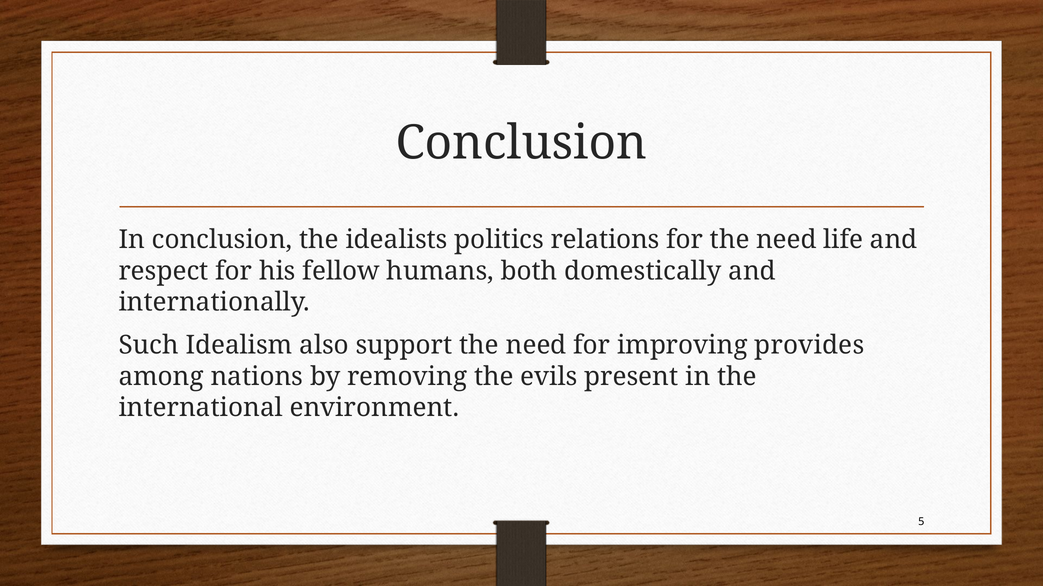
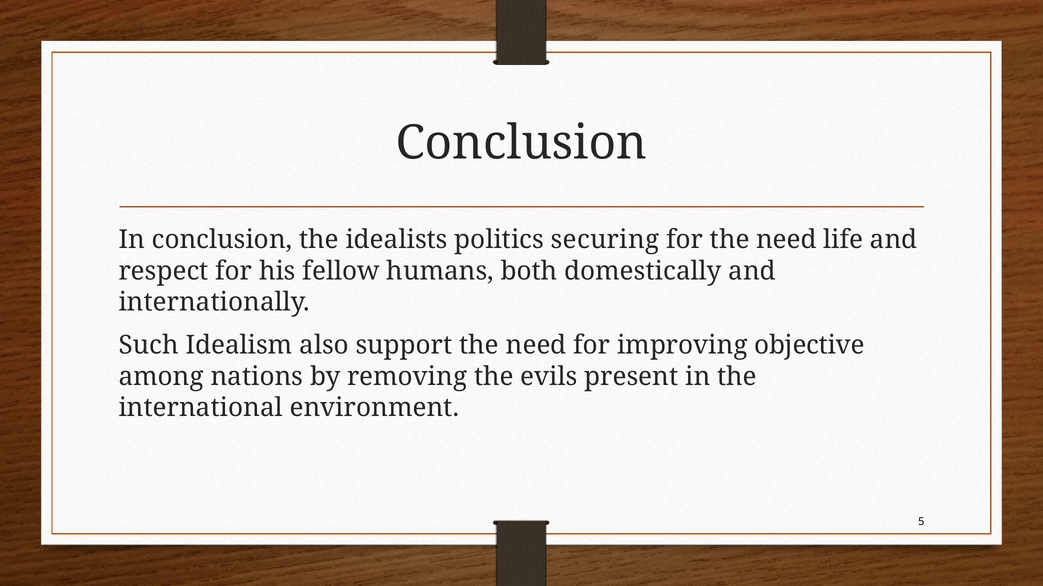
relations: relations -> securing (605, 240)
provides: provides -> objective (810, 346)
